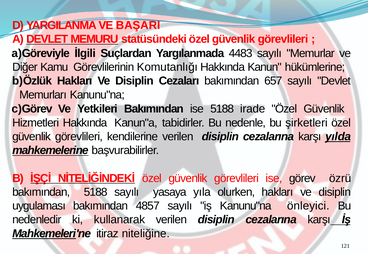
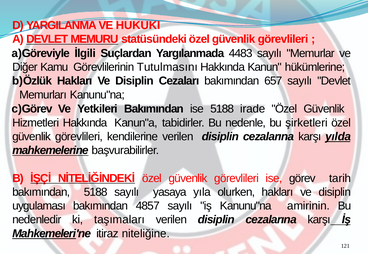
BAŞARI: BAŞARI -> HUKUKI (138, 25)
Komutanlığı: Komutanlığı -> Tutulmasını (167, 67)
özrü: özrü -> tarih (340, 178)
önleyici: önleyici -> amirinin (308, 206)
kullanarak: kullanarak -> taşımaları (119, 219)
